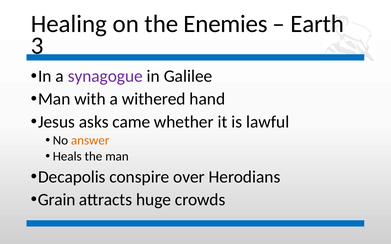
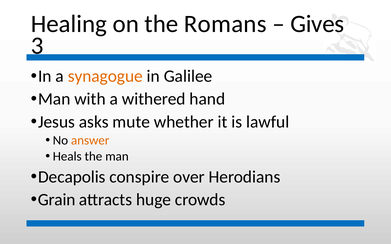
Enemies: Enemies -> Romans (225, 24)
Earth: Earth -> Gives (317, 24)
synagogue colour: purple -> orange (105, 76)
came: came -> mute (131, 122)
